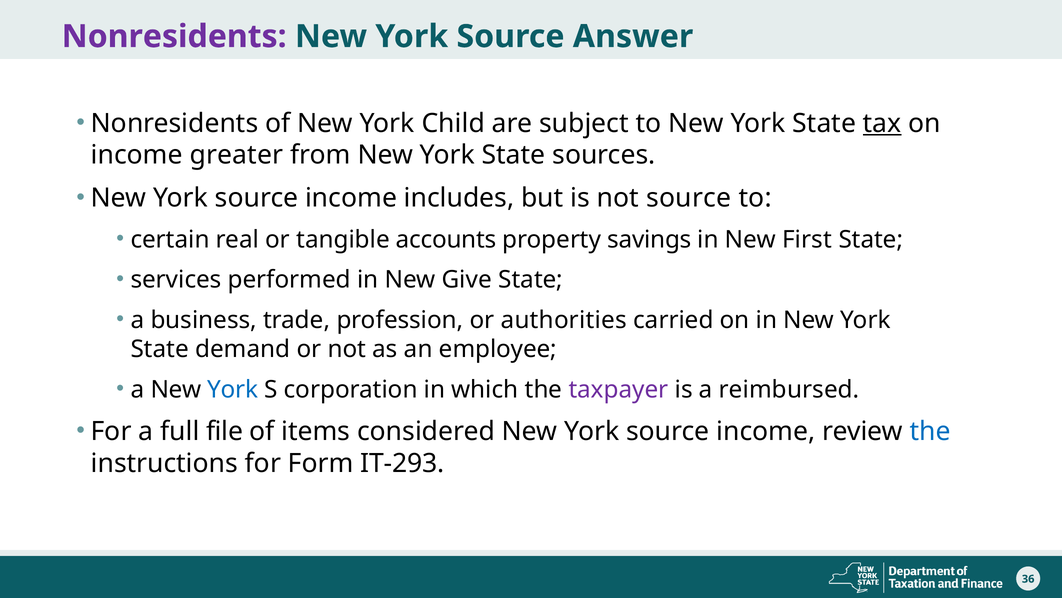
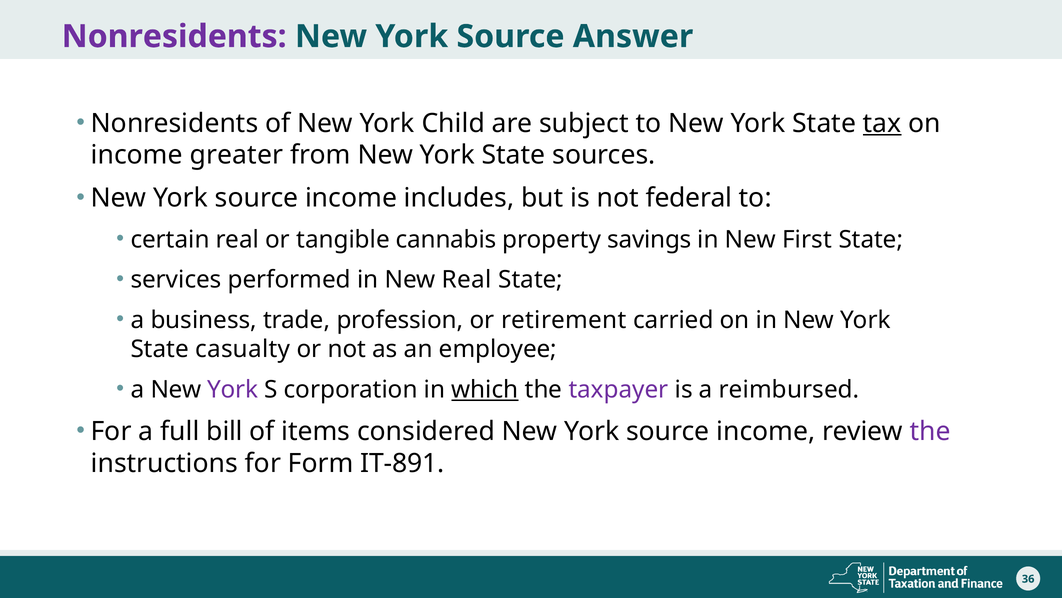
not source: source -> federal (689, 198)
accounts: accounts -> cannabis (446, 239)
New Give: Give -> Real (467, 280)
authorities: authorities -> retirement (564, 320)
demand: demand -> casualty (243, 349)
York colour: blue -> purple (233, 389)
which underline: none -> present (485, 389)
file: file -> bill (225, 431)
the colour: blue -> purple (930, 431)
IT-293: IT-293 -> IT-891 (402, 463)
